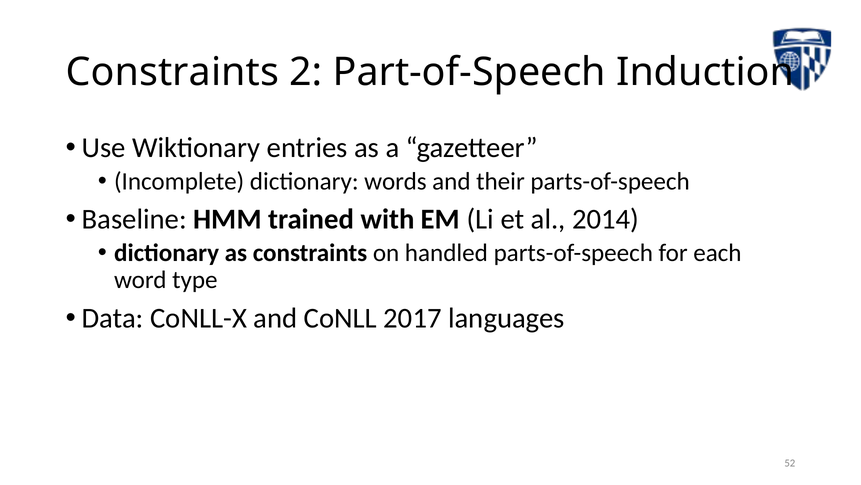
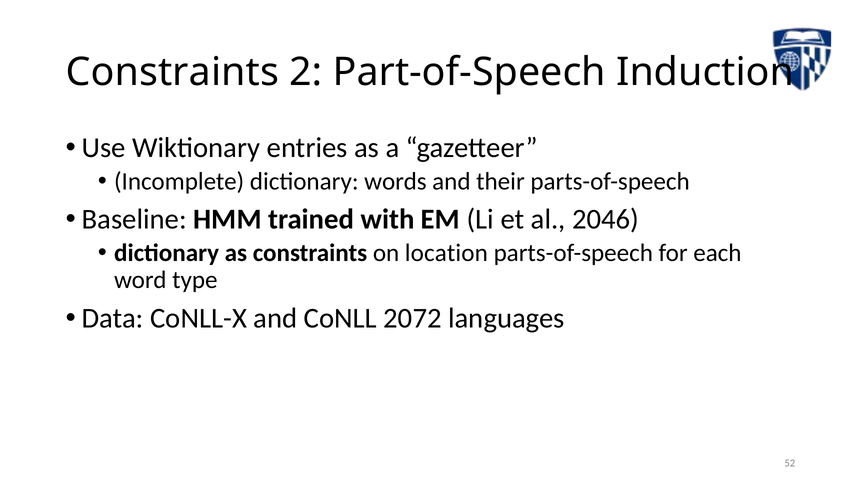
2014: 2014 -> 2046 (605, 219)
handled: handled -> location (446, 253)
2017: 2017 -> 2072 (412, 318)
